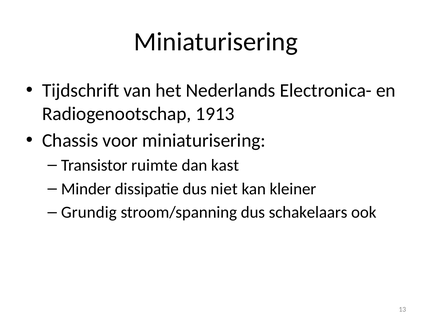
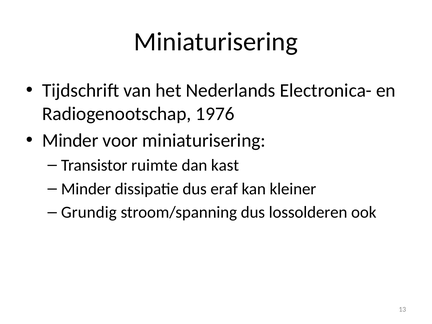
1913: 1913 -> 1976 (215, 114)
Chassis: Chassis -> Minder (70, 141)
niet: niet -> eraf (224, 189)
schakelaars: schakelaars -> lossolderen (308, 212)
